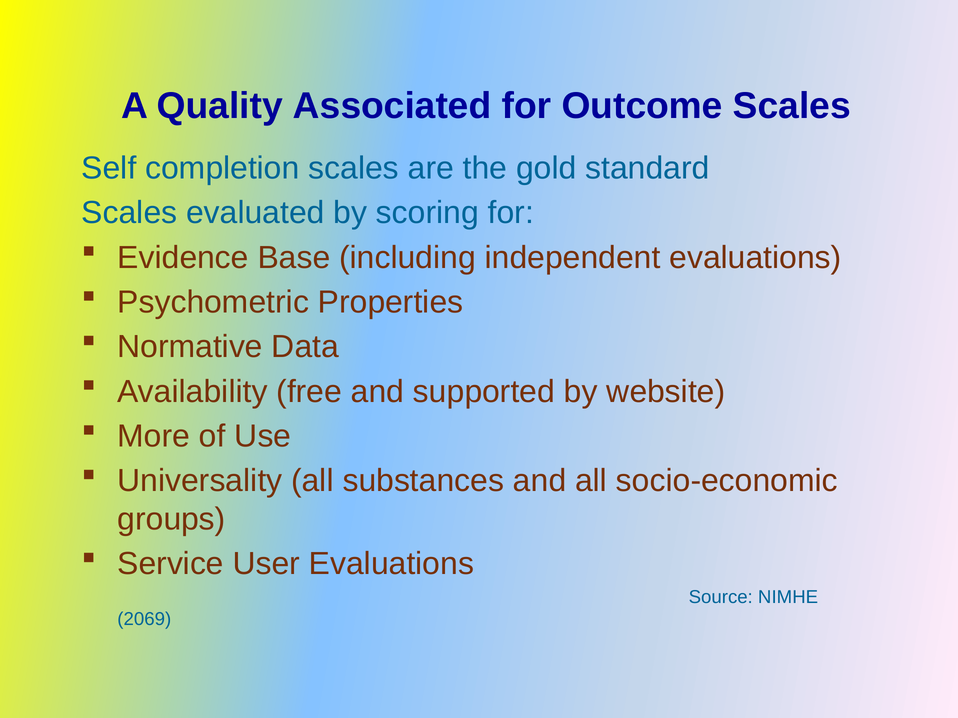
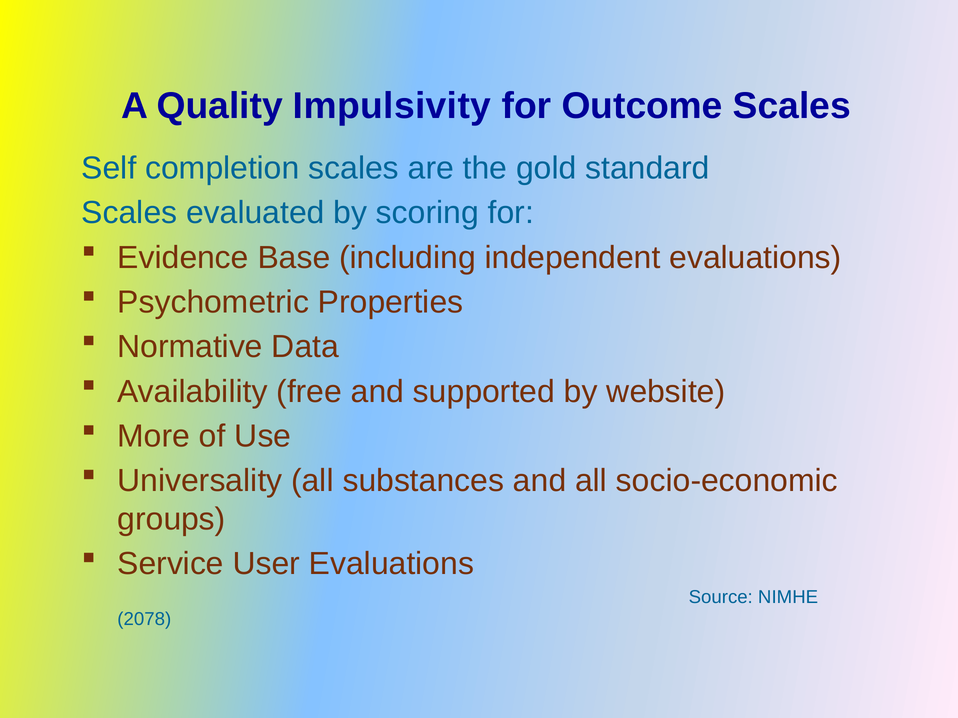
Associated: Associated -> Impulsivity (392, 106)
2069: 2069 -> 2078 (144, 620)
